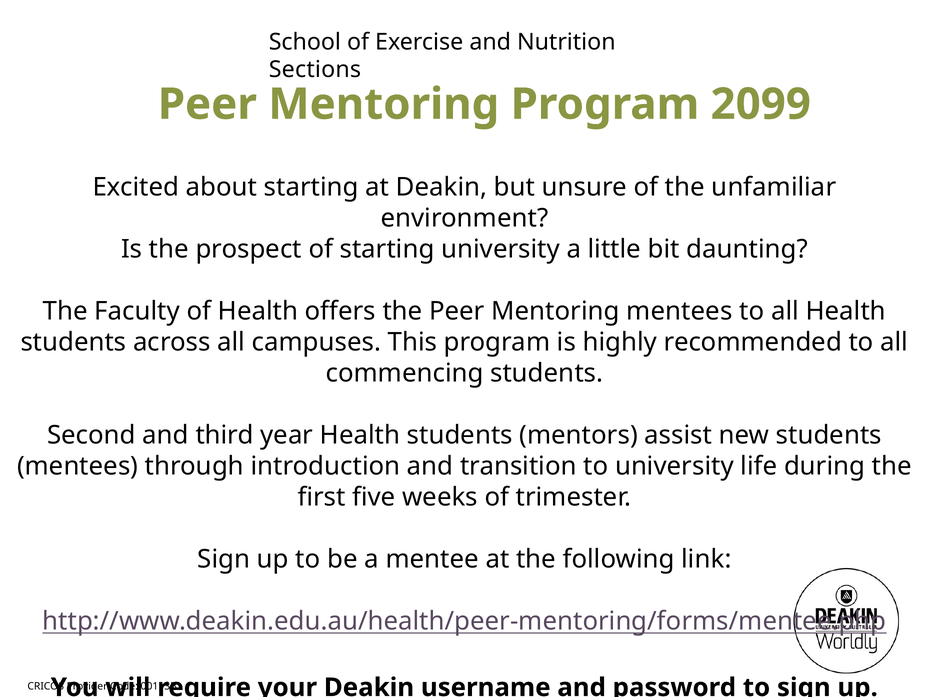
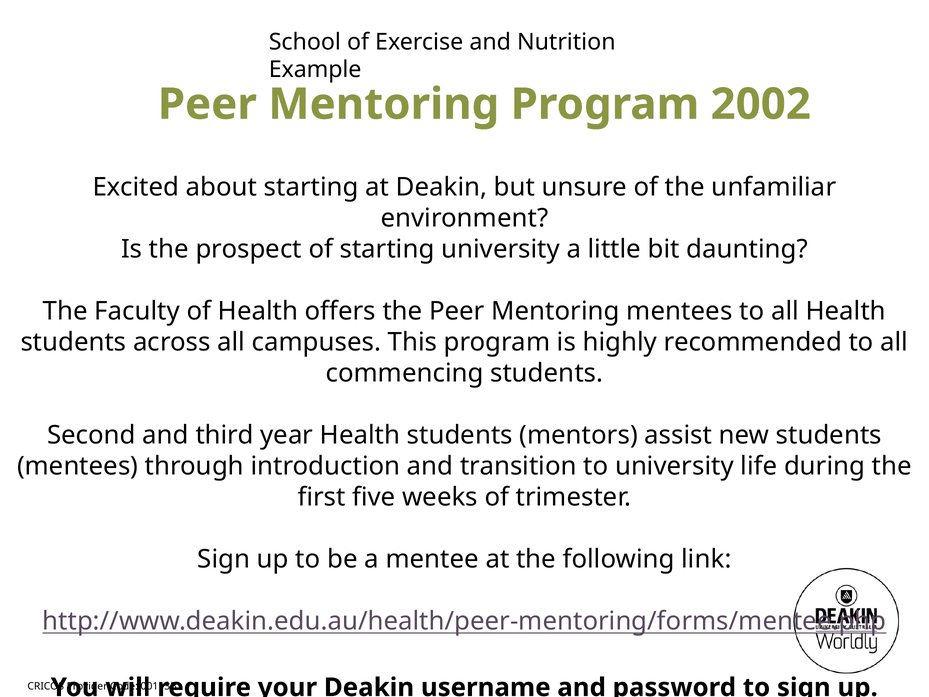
Sections: Sections -> Example (315, 70)
2099: 2099 -> 2002 (761, 104)
